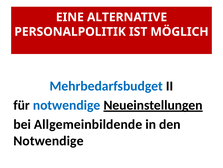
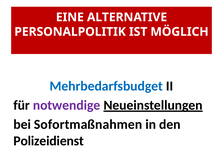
notwendige colour: blue -> purple (67, 105)
Allgemeinbildende: Allgemeinbildende -> Sofortmaßnahmen (88, 124)
Notwendige: Notwendige -> Polizeidienst (49, 140)
